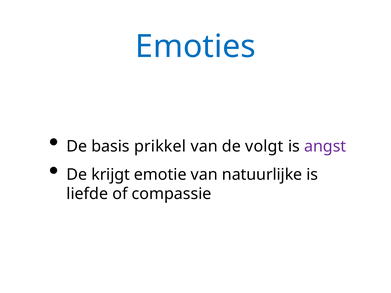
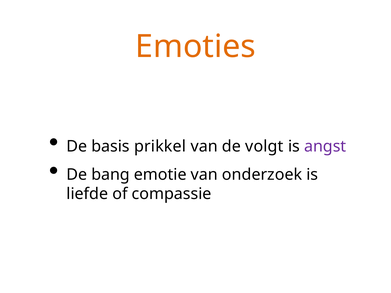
Emoties colour: blue -> orange (195, 47)
krijgt: krijgt -> bang (111, 175)
natuurlijke: natuurlijke -> onderzoek (262, 175)
